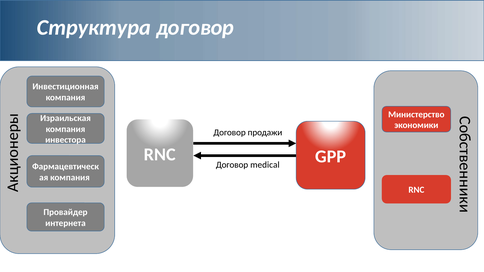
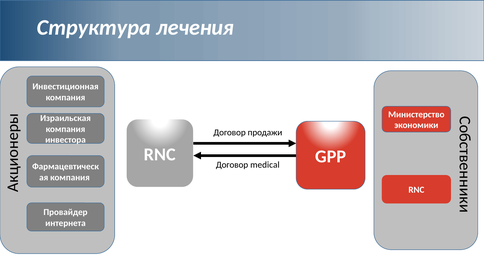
Структура договор: договор -> лечения (195, 28)
